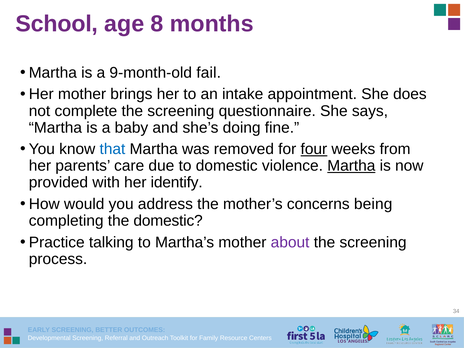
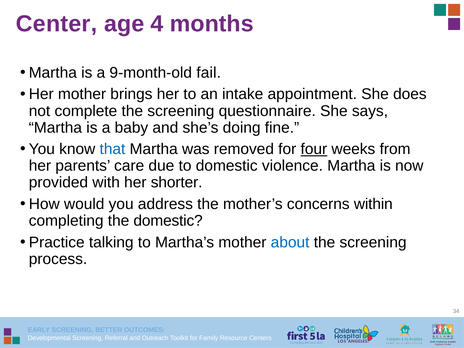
School: School -> Center (57, 24)
8: 8 -> 4 (157, 24)
Martha underline: present -> none (351, 166)
identify: identify -> shorter (177, 183)
being: being -> within (373, 204)
about colour: purple -> blue (290, 242)
